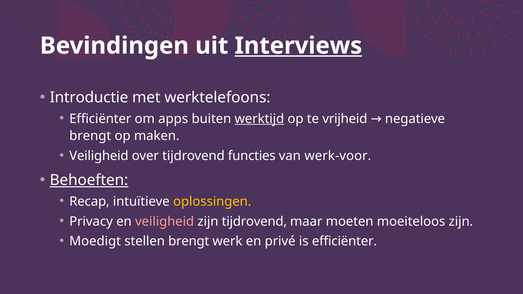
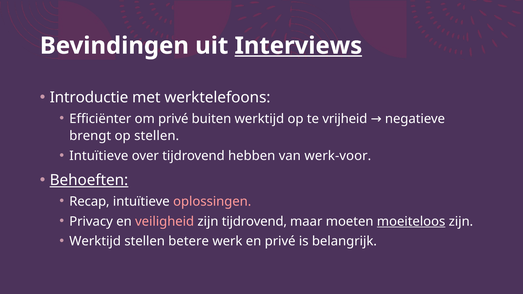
om apps: apps -> privé (173, 119)
werktijd underline: present -> none (259, 119)
op maken: maken -> stellen (157, 136)
Veiligheid: Veiligheid -> Intuïtieve (99, 156)
functies: functies -> hebben (252, 156)
oplossingen colour: yellow -> pink (212, 202)
moeiteloos underline: none -> present (411, 222)
Moedigt: Moedigt -> Werktijd (95, 241)
stellen brengt: brengt -> betere (189, 241)
is efficiënter: efficiënter -> belangrijk (344, 241)
